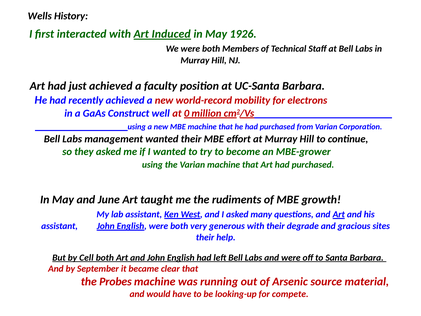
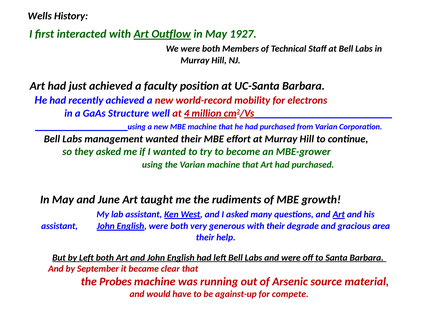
Induced: Induced -> Outflow (171, 34)
1926: 1926 -> 1927 (243, 34)
Construct: Construct -> Structure (129, 113)
0: 0 -> 4 (187, 113)
sites: sites -> area (381, 226)
by Cell: Cell -> Left (86, 257)
looking-up: looking-up -> against-up (236, 294)
